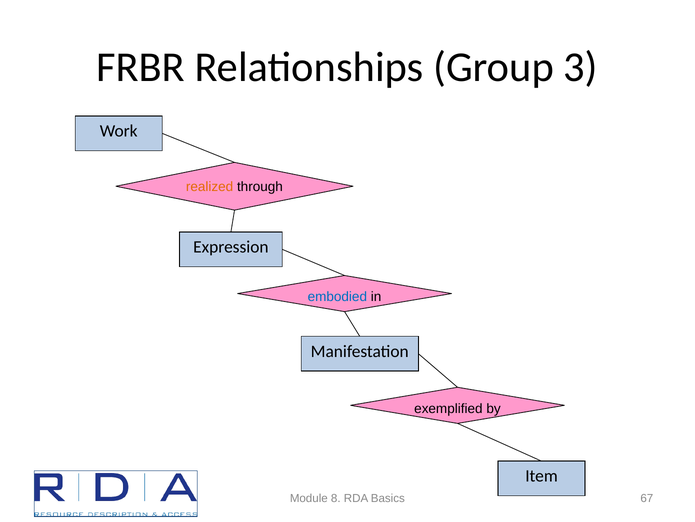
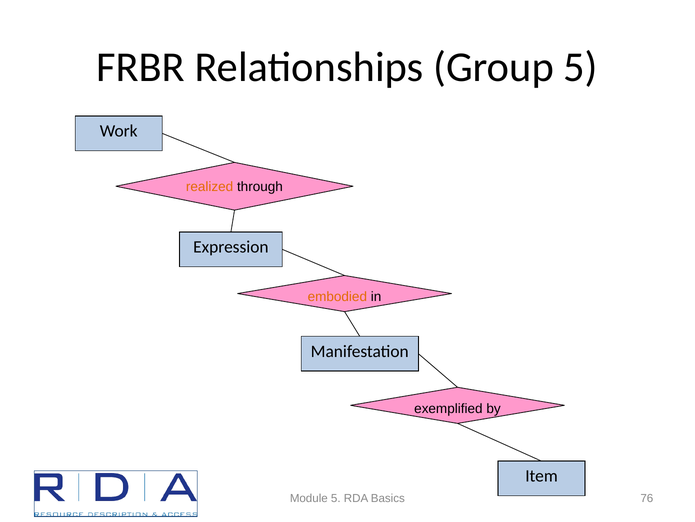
Group 3: 3 -> 5 (581, 67)
embodied colour: blue -> orange (337, 297)
Module 8: 8 -> 5 (336, 498)
67: 67 -> 76 (647, 498)
